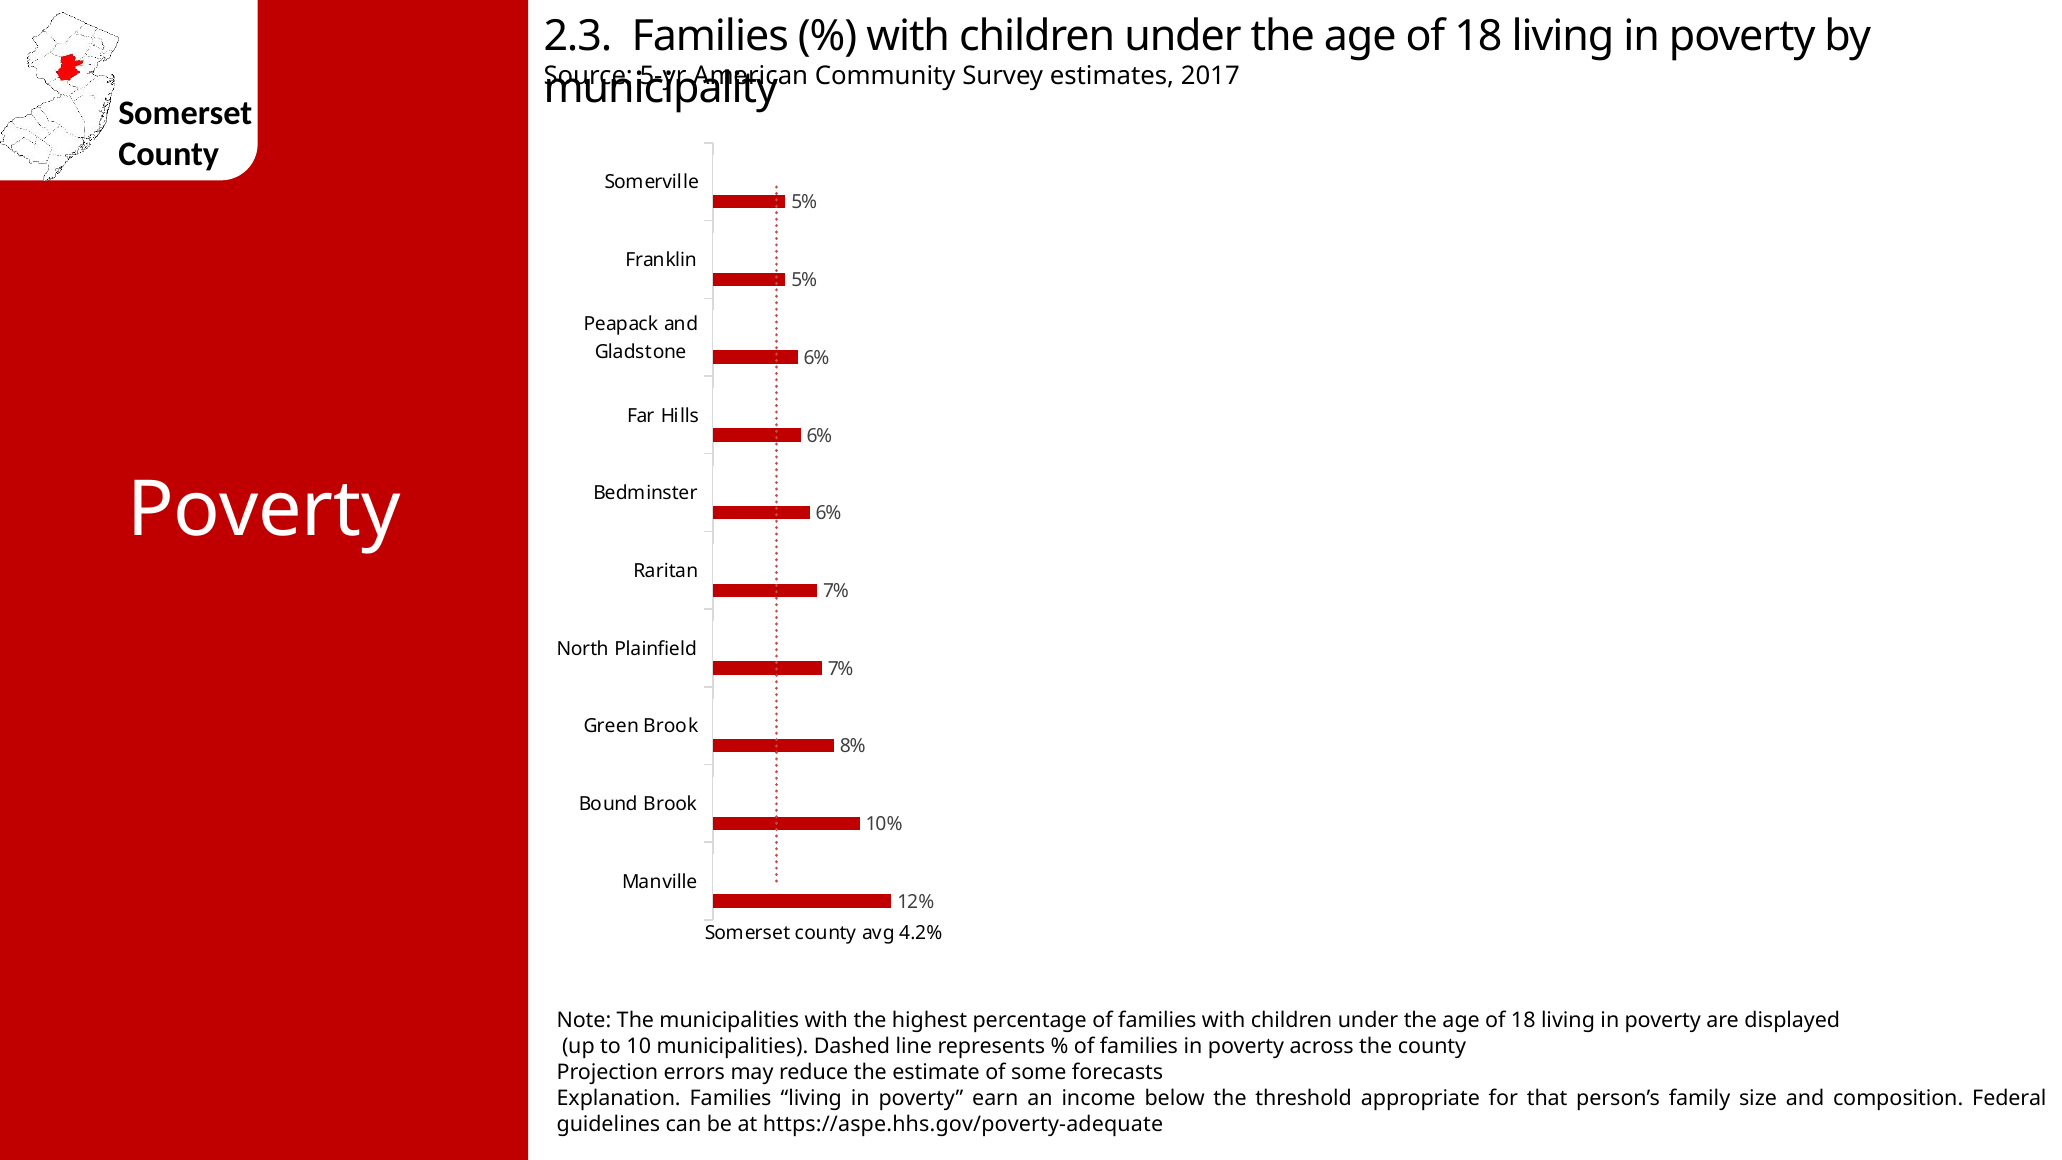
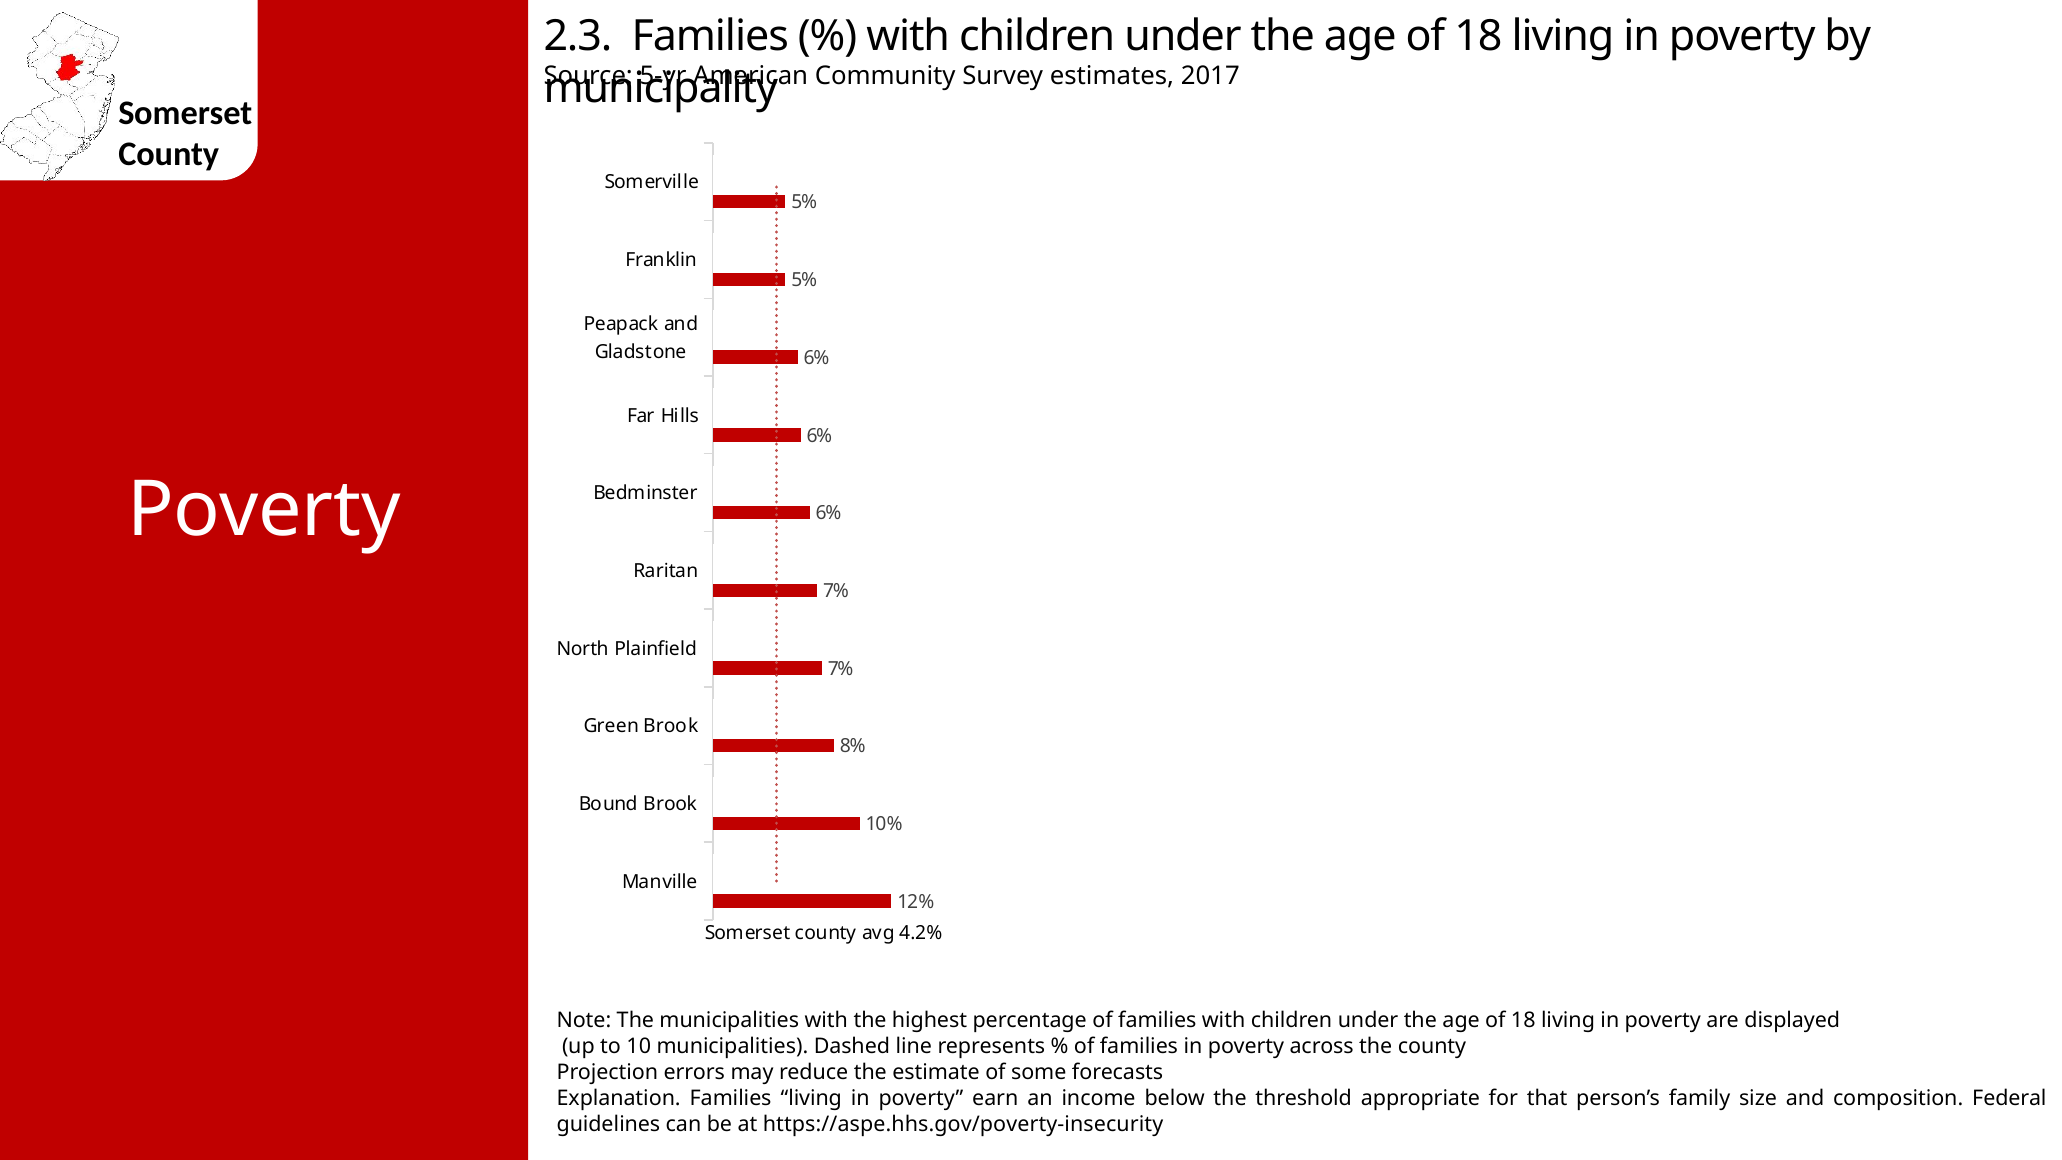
https://aspe.hhs.gov/poverty-adequate: https://aspe.hhs.gov/poverty-adequate -> https://aspe.hhs.gov/poverty-insecurity (963, 1124)
